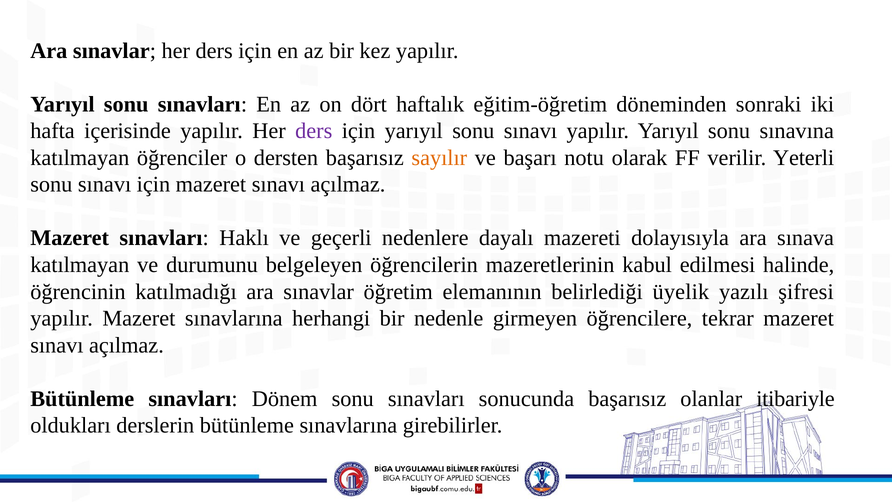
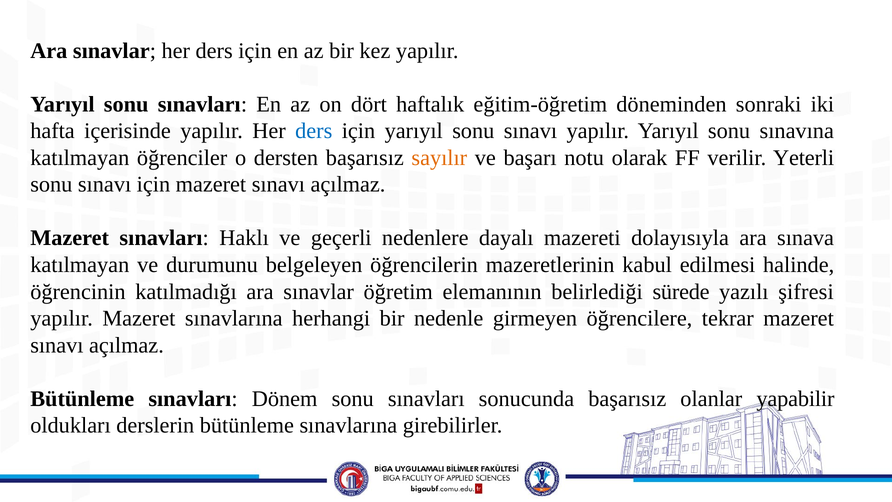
ders colour: purple -> blue (314, 131)
üyelik: üyelik -> sürede (681, 292)
itibariyle: itibariyle -> yapabilir (795, 399)
